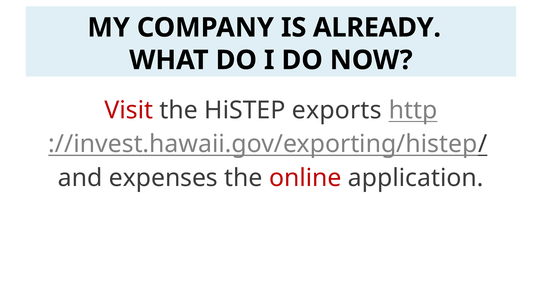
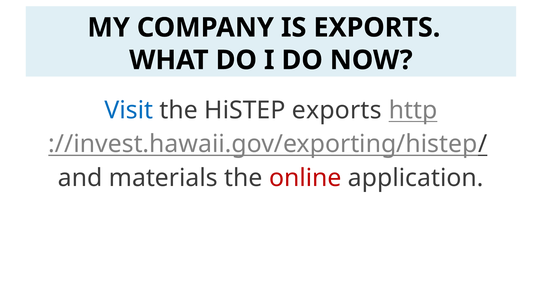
IS ALREADY: ALREADY -> EXPORTS (377, 28)
Visit colour: red -> blue (129, 110)
expenses: expenses -> materials (163, 178)
